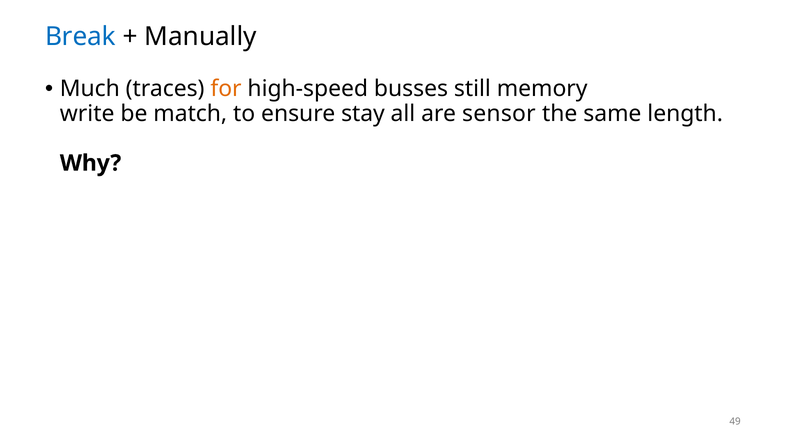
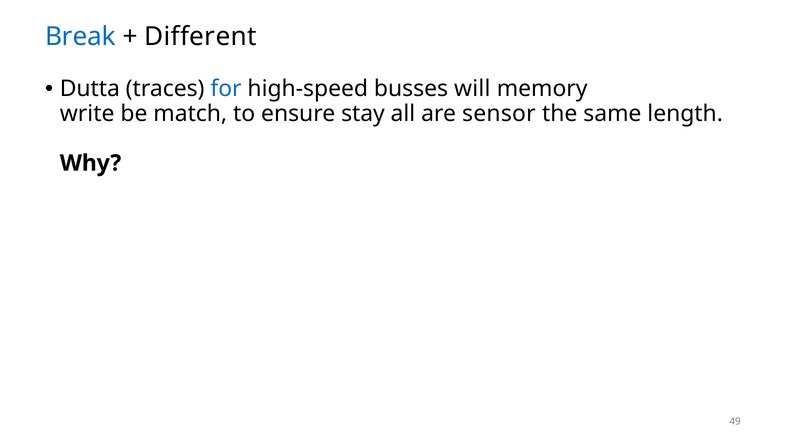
Manually: Manually -> Different (200, 37)
Much: Much -> Dutta (90, 89)
for colour: orange -> blue (226, 89)
still: still -> will (472, 89)
